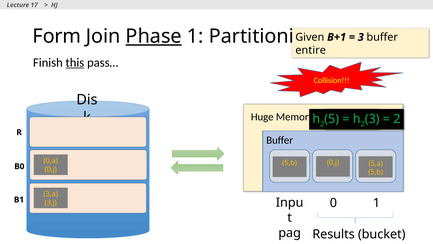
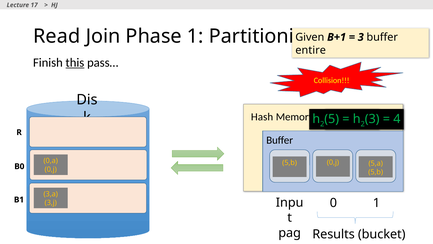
Form: Form -> Read (57, 36)
Phase underline: present -> none (154, 36)
Huge: Huge -> Hash (262, 117)
2: 2 -> 4 (397, 119)
